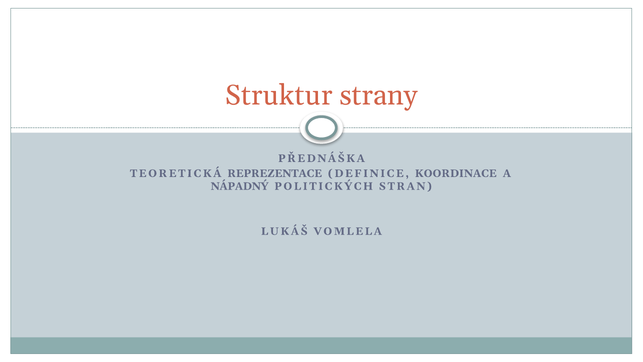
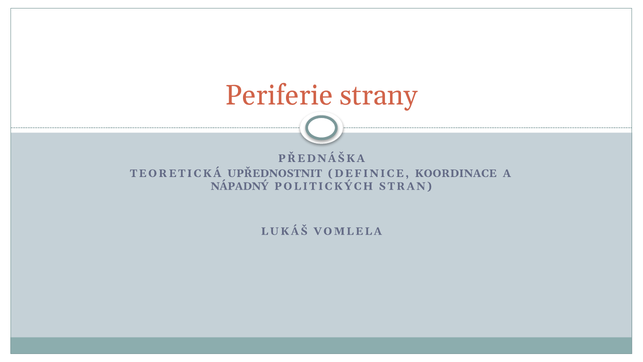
Struktur: Struktur -> Periferie (279, 95)
REPREZENTACE: REPREZENTACE -> UPŘEDNOSTNIT (275, 173)
